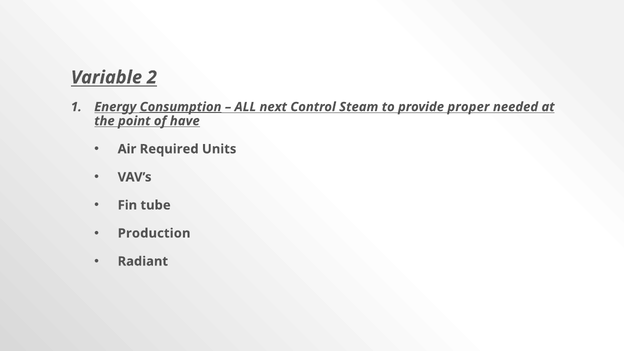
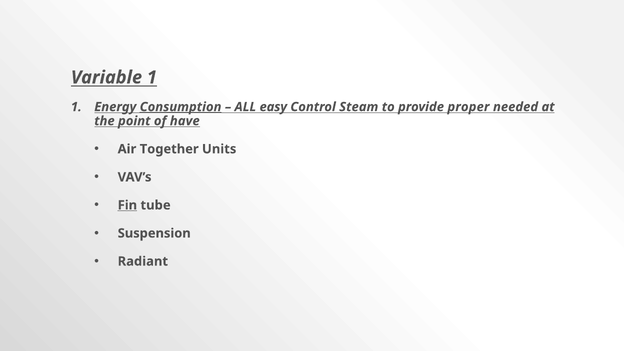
Variable 2: 2 -> 1 (152, 77)
next: next -> easy (273, 107)
Required: Required -> Together (169, 149)
Fin underline: none -> present (127, 205)
Production: Production -> Suspension (154, 233)
